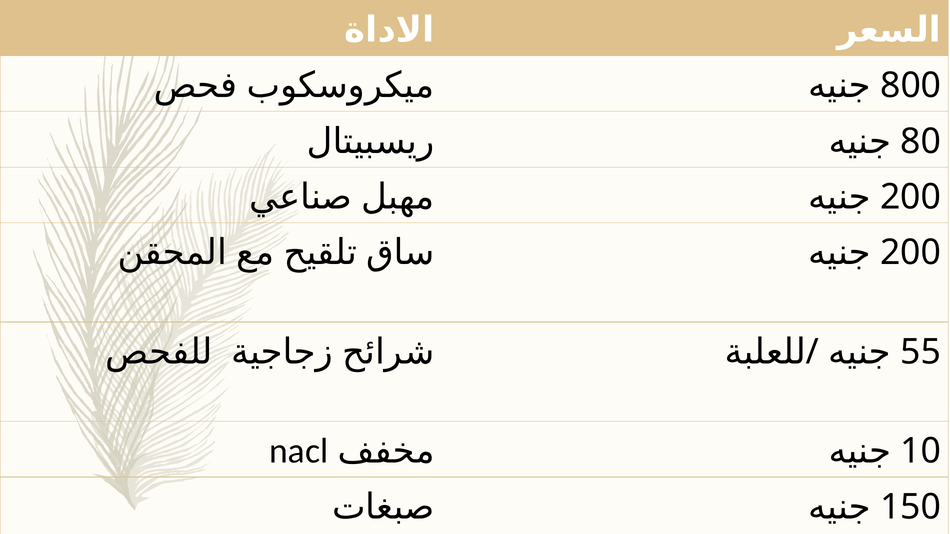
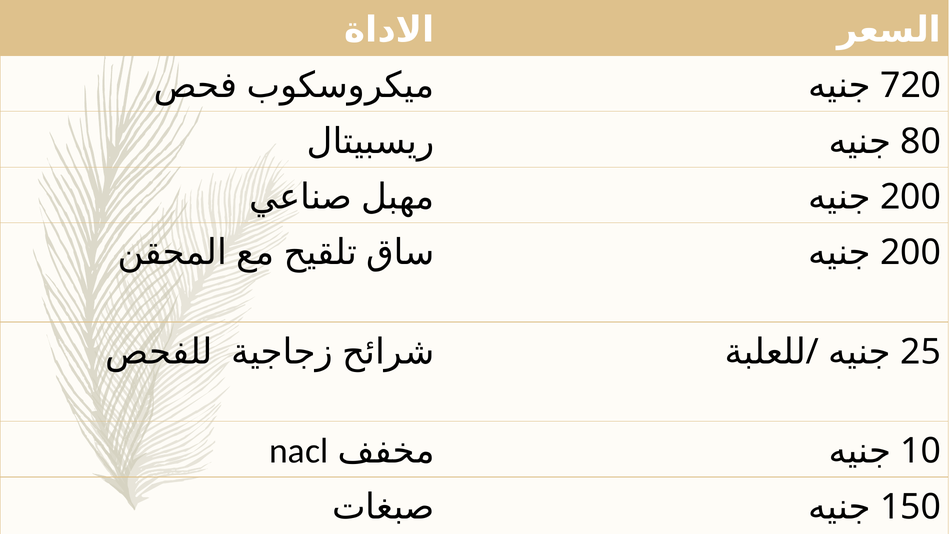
800: 800 -> 720 (911, 86)
55: 55 -> 25 (921, 352)
